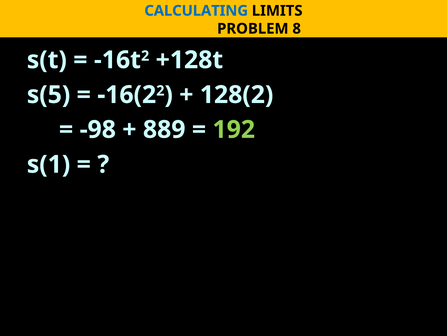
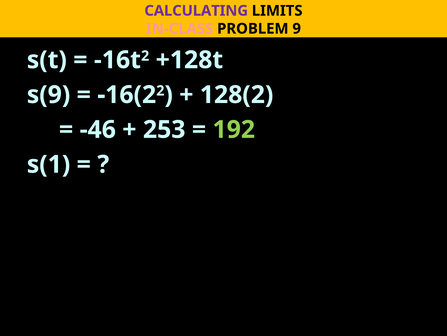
CALCULATING colour: blue -> purple (196, 11)
IN-CLASS colour: yellow -> pink (180, 29)
8: 8 -> 9 (297, 29)
s(5: s(5 -> s(9 (49, 95)
-98: -98 -> -46 (98, 129)
889: 889 -> 253 (164, 129)
